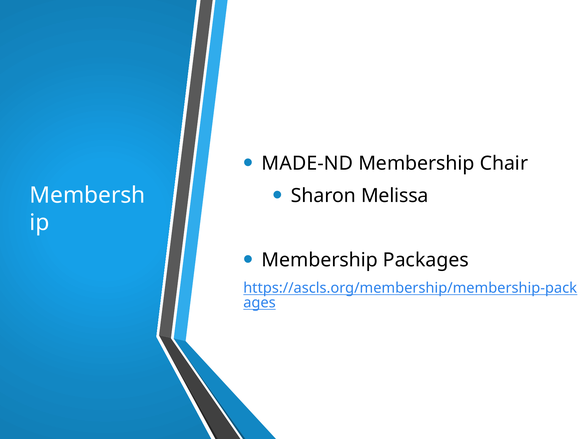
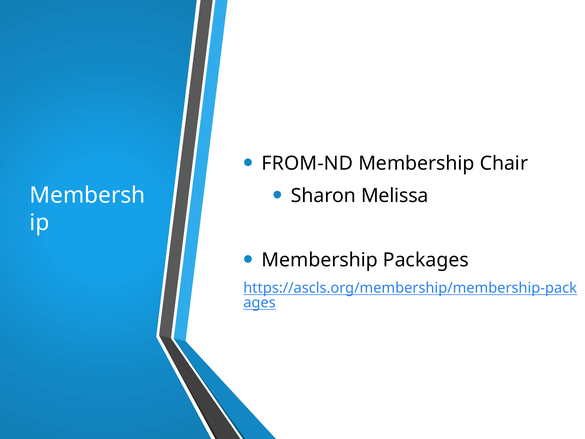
MADE-ND: MADE-ND -> FROM-ND (307, 163)
